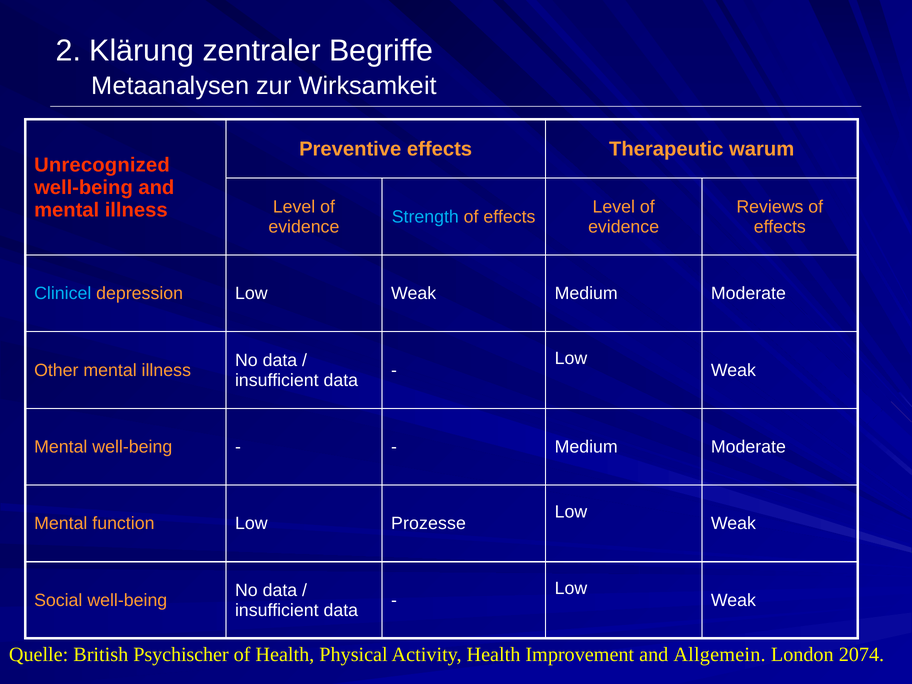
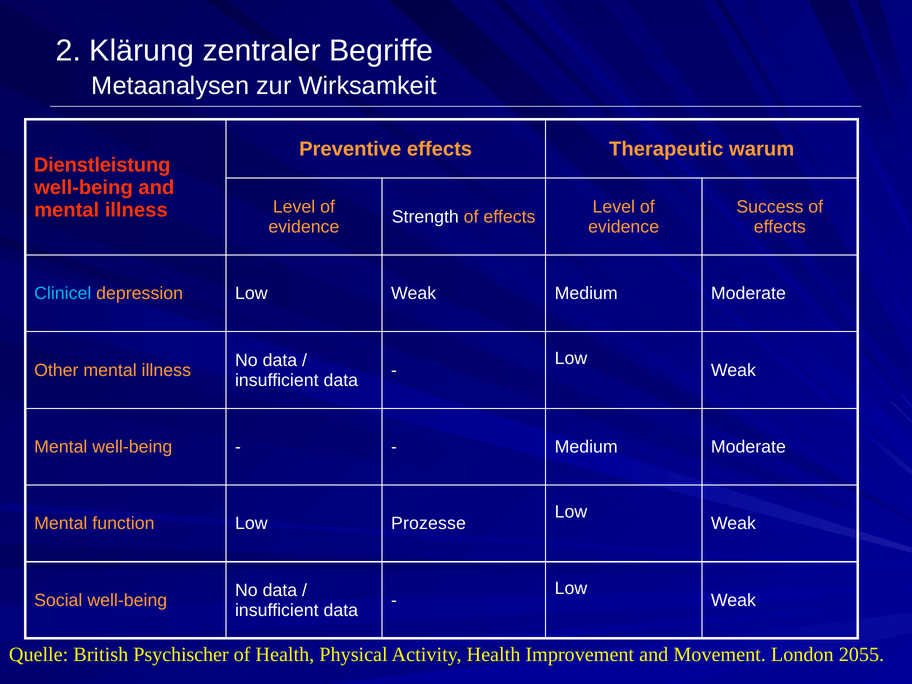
Unrecognized: Unrecognized -> Dienstleistung (102, 165)
Reviews: Reviews -> Success (770, 207)
Strength colour: light blue -> white (425, 217)
Allgemein: Allgemein -> Movement (720, 655)
2074: 2074 -> 2055 (861, 655)
